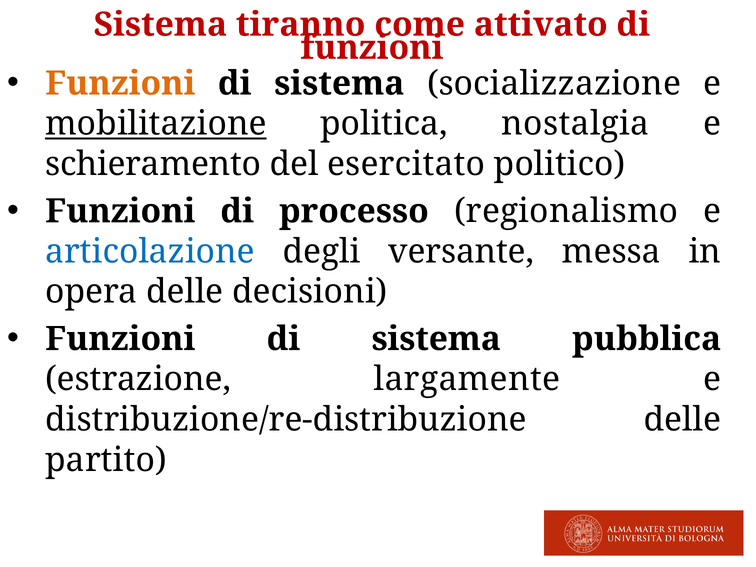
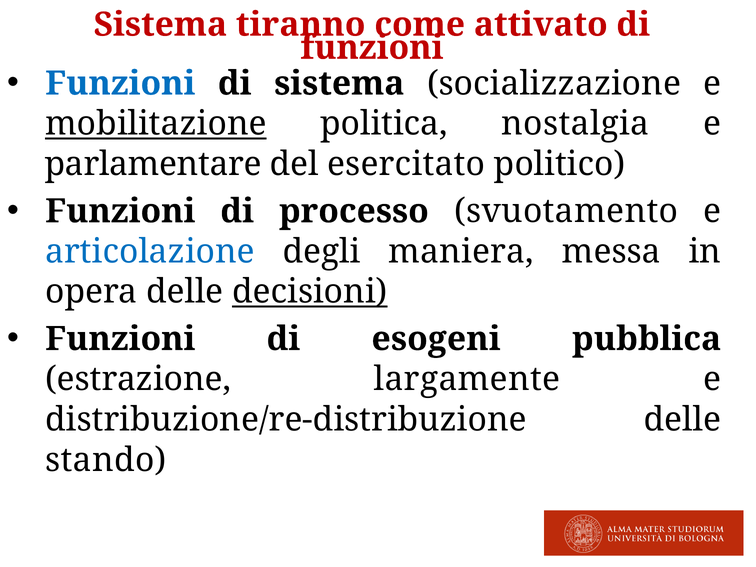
Funzioni colour: orange -> blue (120, 84)
schieramento: schieramento -> parlamentare (153, 164)
regionalismo: regionalismo -> svuotamento (566, 211)
versante: versante -> maniera (461, 252)
decisioni underline: none -> present (310, 292)
sistema: sistema -> esogeni (436, 339)
partito: partito -> stando (106, 460)
